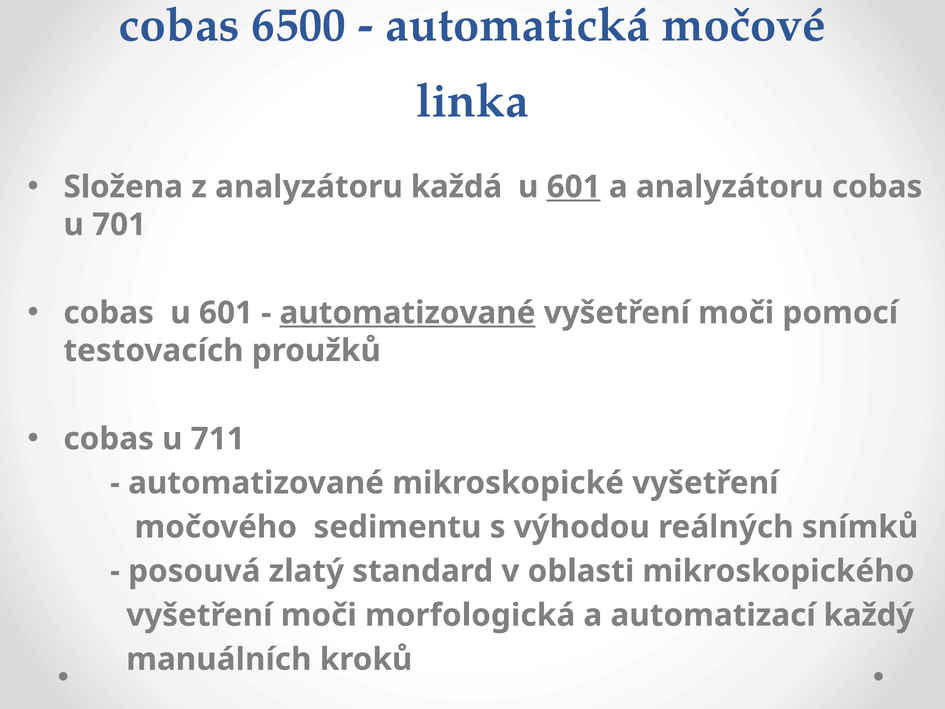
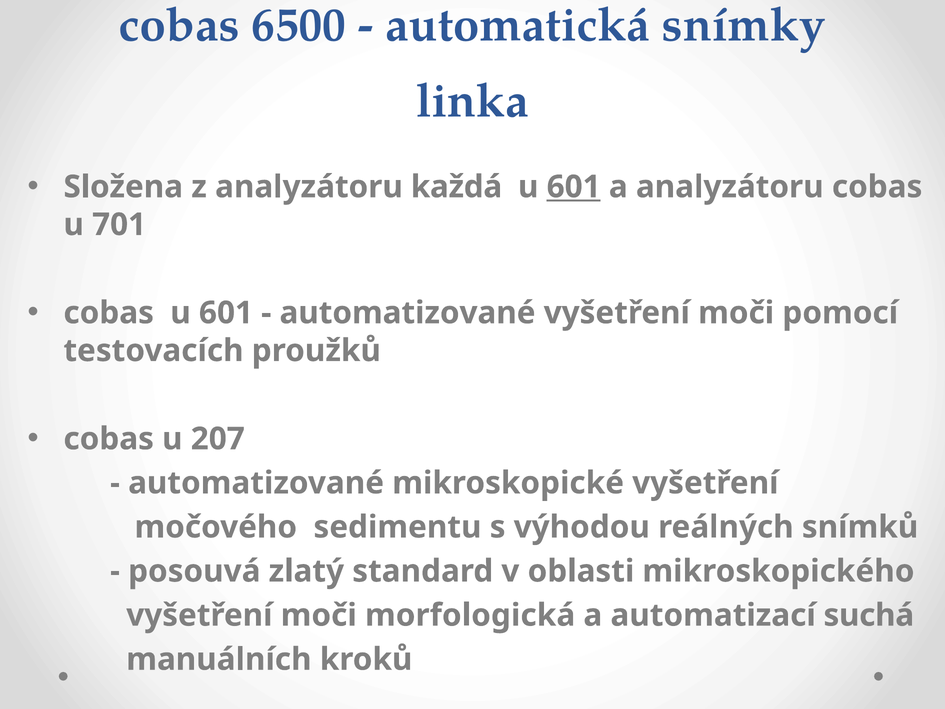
močové: močové -> snímky (744, 25)
automatizované underline: present -> none (408, 313)
711: 711 -> 207 (218, 439)
každý: každý -> suchá (869, 615)
